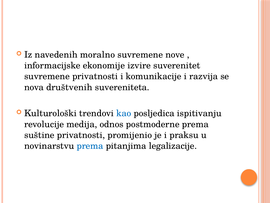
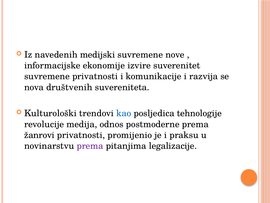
moralno: moralno -> medijski (98, 55)
ispitivanju: ispitivanju -> tehnologije (199, 113)
suštine: suštine -> žanrovi (39, 135)
prema colour: blue -> purple (90, 146)
